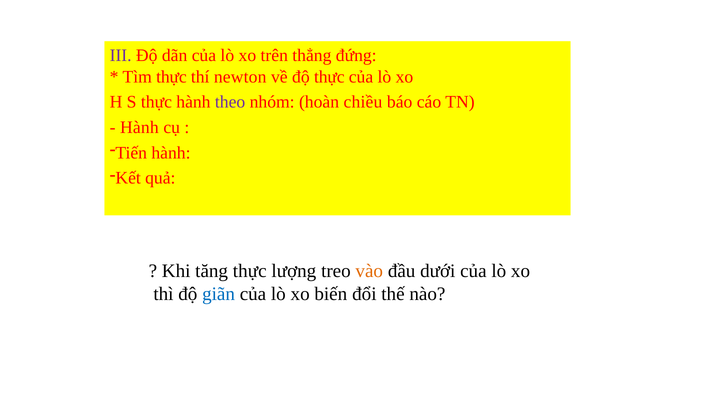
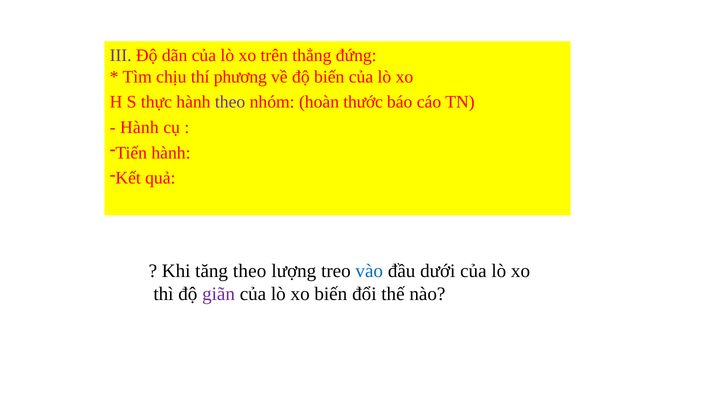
Tìm thực: thực -> chịu (171, 77)
newton: newton -> phương (240, 77)
độ thực: thực -> biến (329, 77)
chiều: chiều -> thước (363, 102)
tăng thực: thực -> theo (250, 271)
vào colour: orange -> blue (369, 271)
giãn colour: blue -> purple (219, 294)
